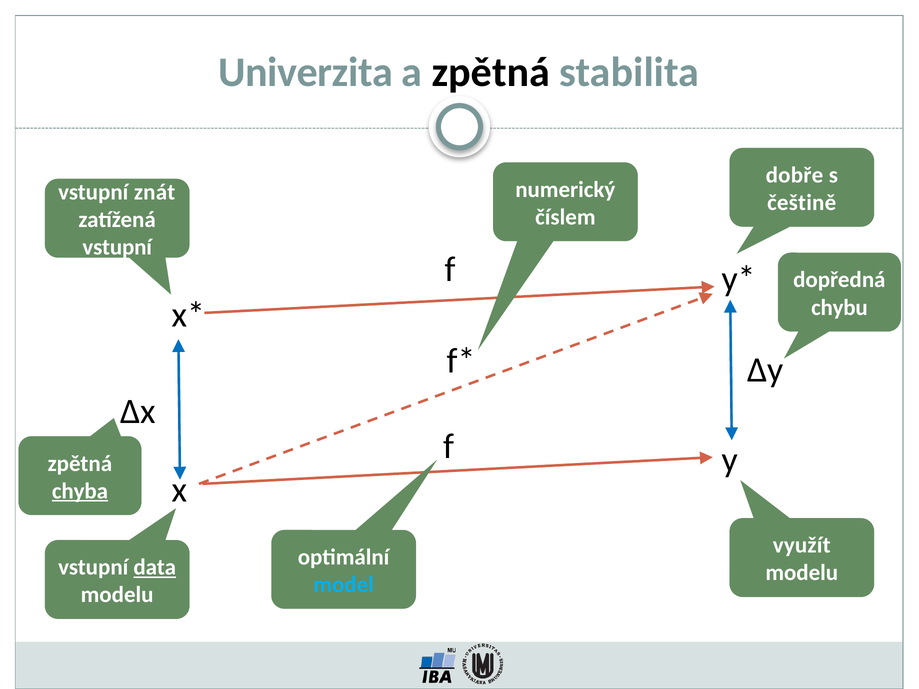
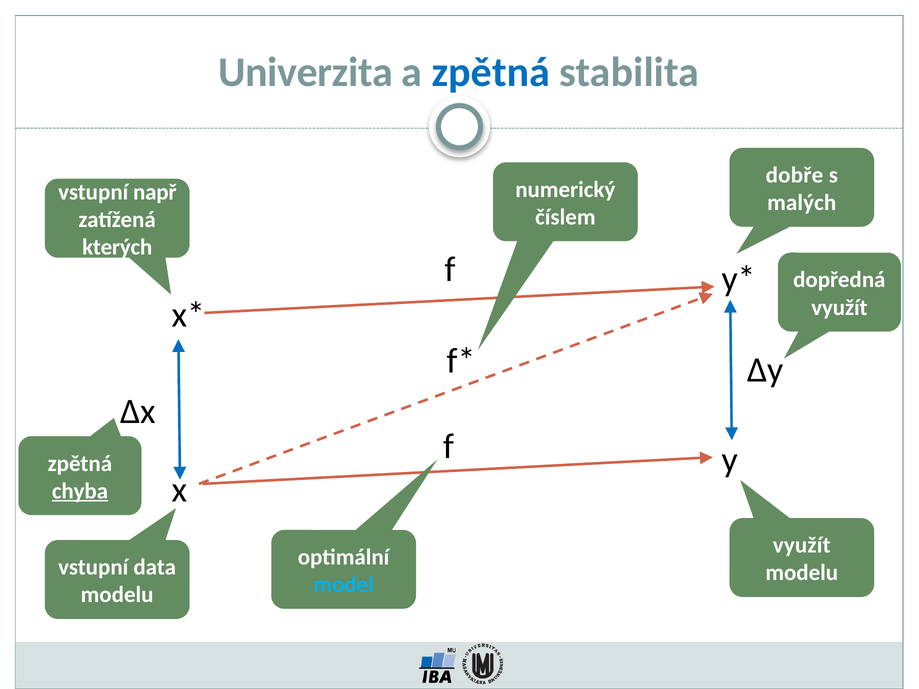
zpětná colour: black -> blue (491, 72)
znát: znát -> např (155, 192)
češtině: češtině -> malých (802, 203)
vstupní: vstupní -> kterých (117, 247)
chybu: chybu -> využít (839, 308)
data underline: present -> none (155, 567)
